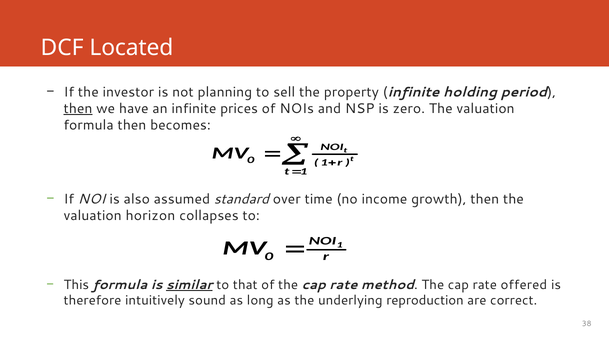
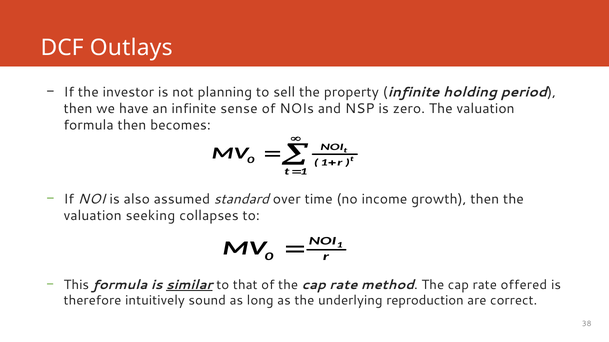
Located: Located -> Outlays (131, 48)
then underline: present -> none (78, 109)
prices: prices -> sense (239, 109)
horizon: horizon -> seeking (150, 216)
